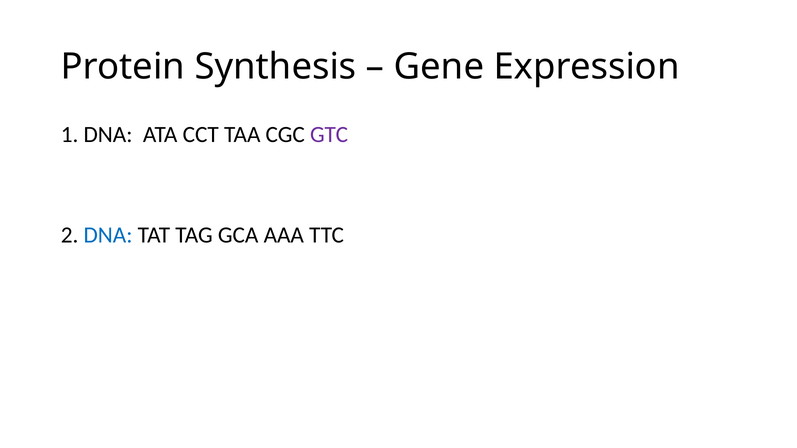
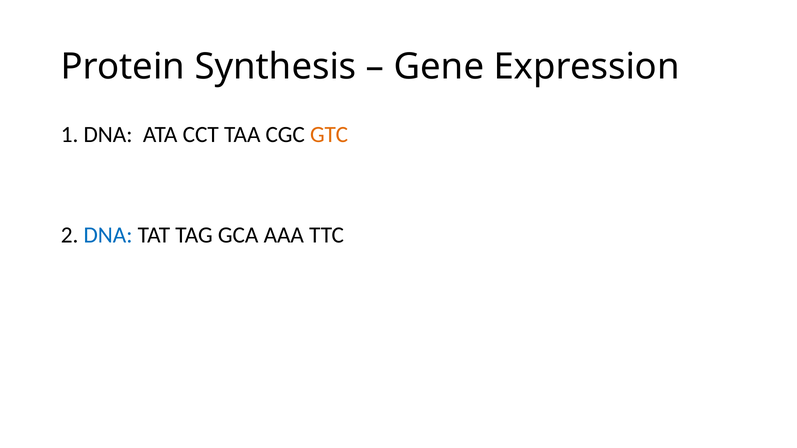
GTC colour: purple -> orange (329, 135)
